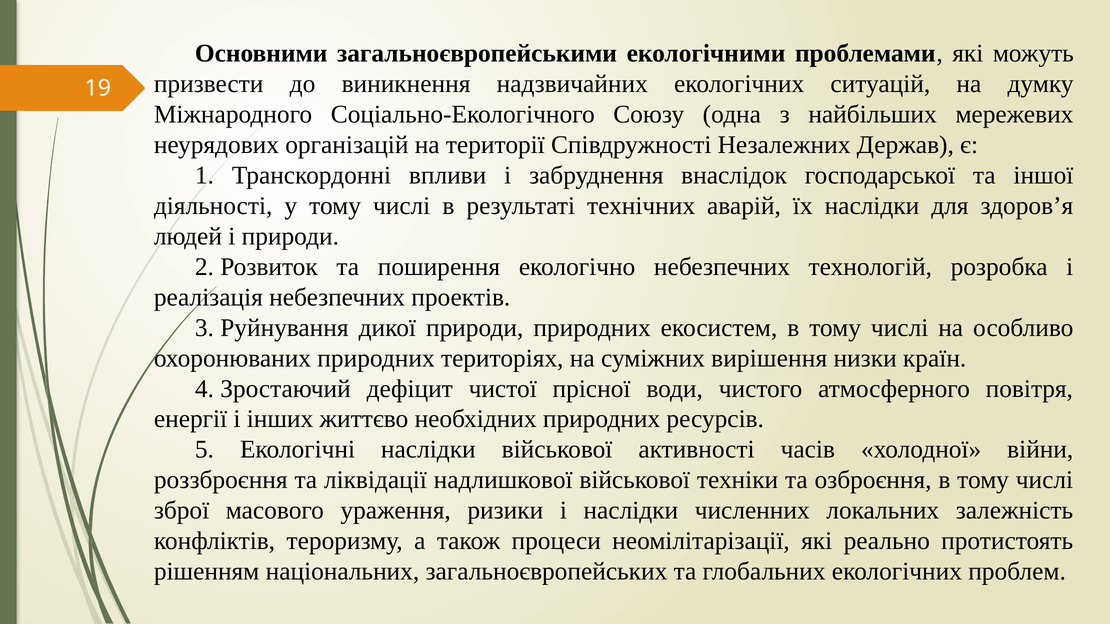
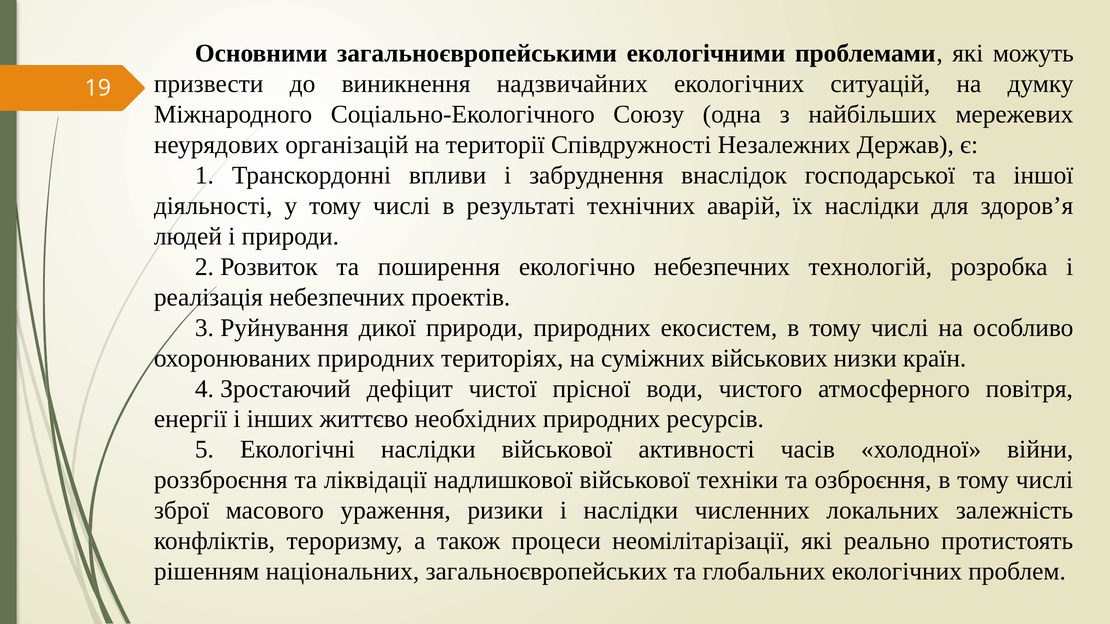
вирішення: вирішення -> військових (769, 358)
